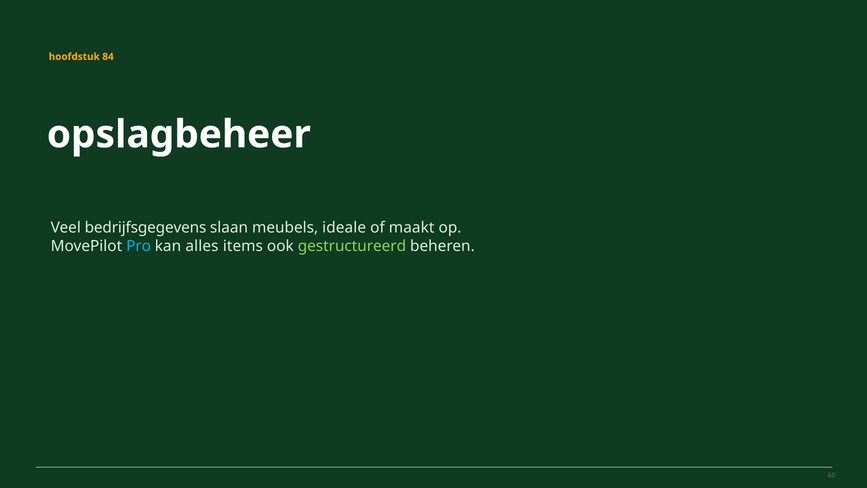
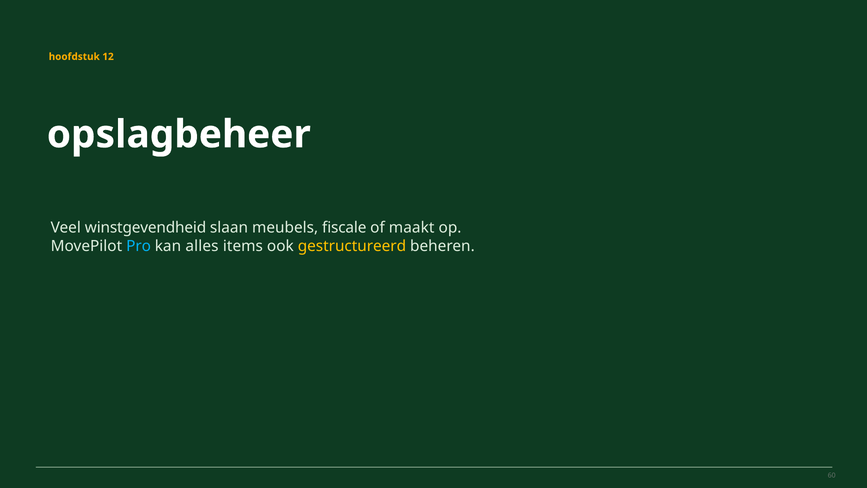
84: 84 -> 12 (108, 57)
bedrijfsgegevens: bedrijfsgegevens -> winstgevendheid (146, 228)
ideale: ideale -> fiscale (344, 228)
gestructureerd colour: light green -> yellow (352, 246)
